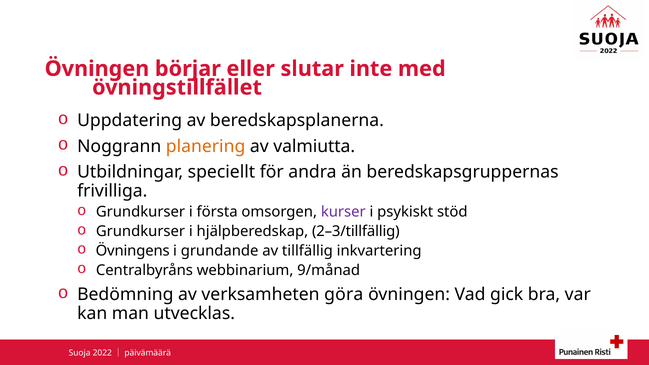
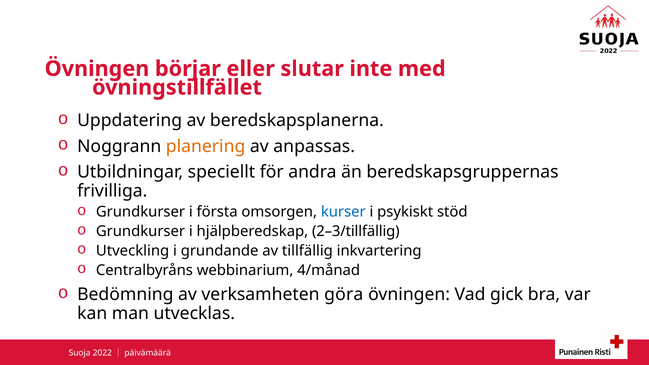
valmiutta: valmiutta -> anpassas (314, 146)
kurser colour: purple -> blue (343, 212)
Övningens: Övningens -> Utveckling (133, 251)
9/månad: 9/månad -> 4/månad (329, 270)
